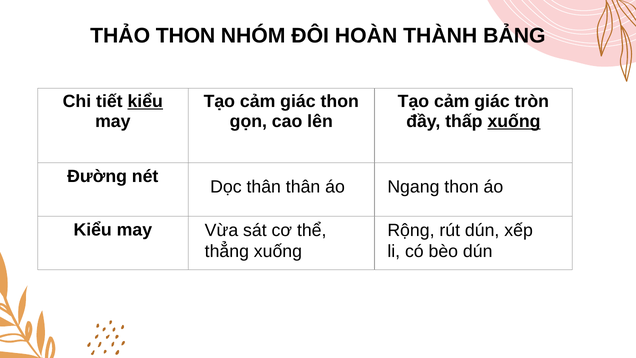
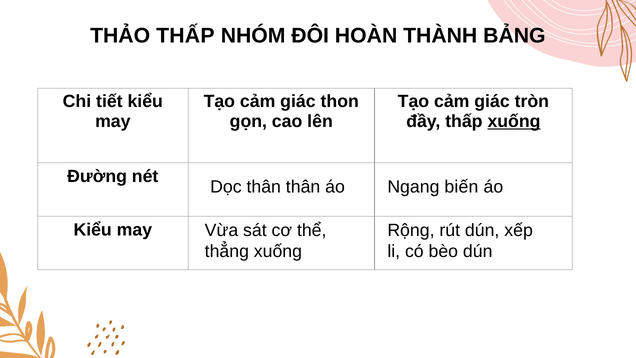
THẢO THON: THON -> THẤP (185, 36)
kiểu underline: present -> none (145, 101)
Ngang thon: thon -> biến (461, 187)
